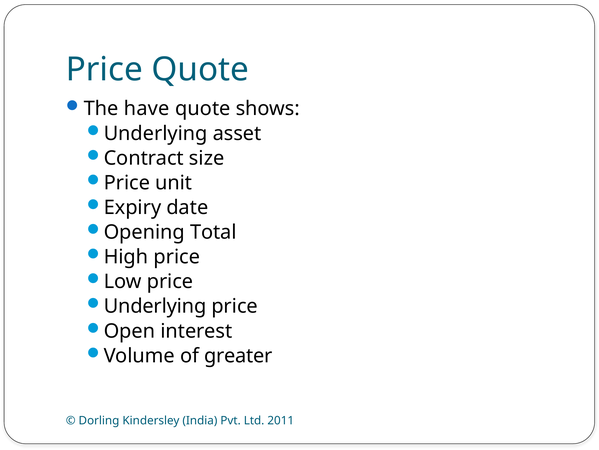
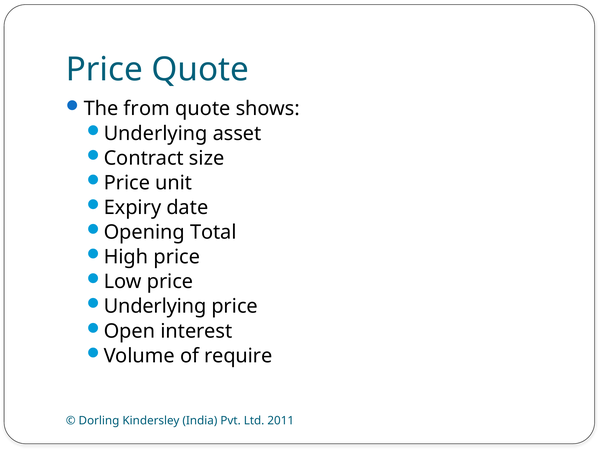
have: have -> from (147, 109)
greater: greater -> require (238, 355)
